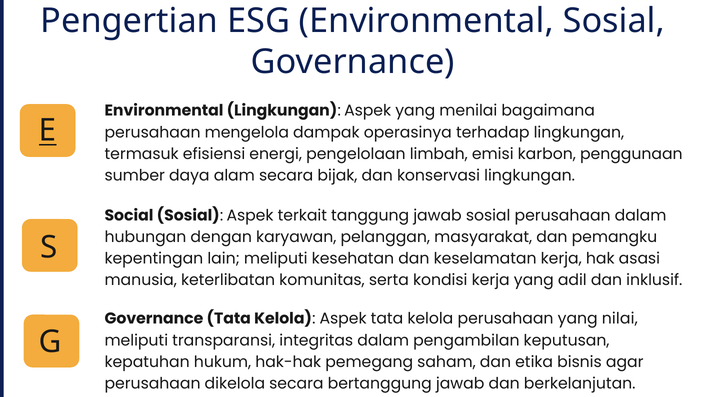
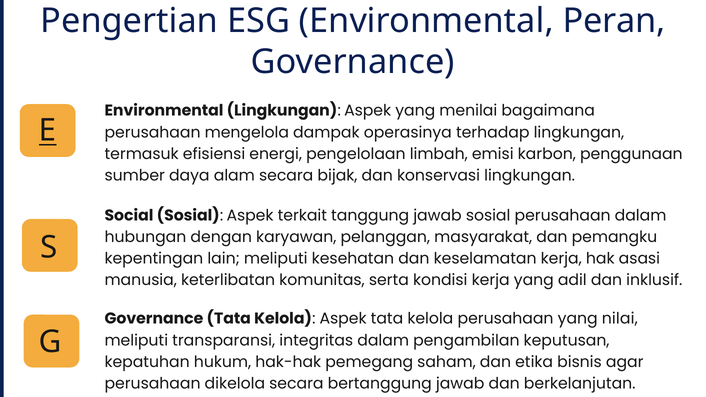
Environmental Sosial: Sosial -> Peran (614, 21)
